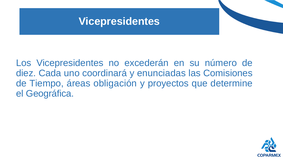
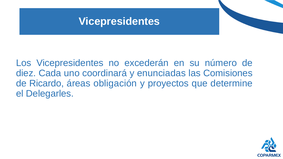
Tiempo: Tiempo -> Ricardo (47, 83)
Geográfica: Geográfica -> Delegarles (50, 94)
